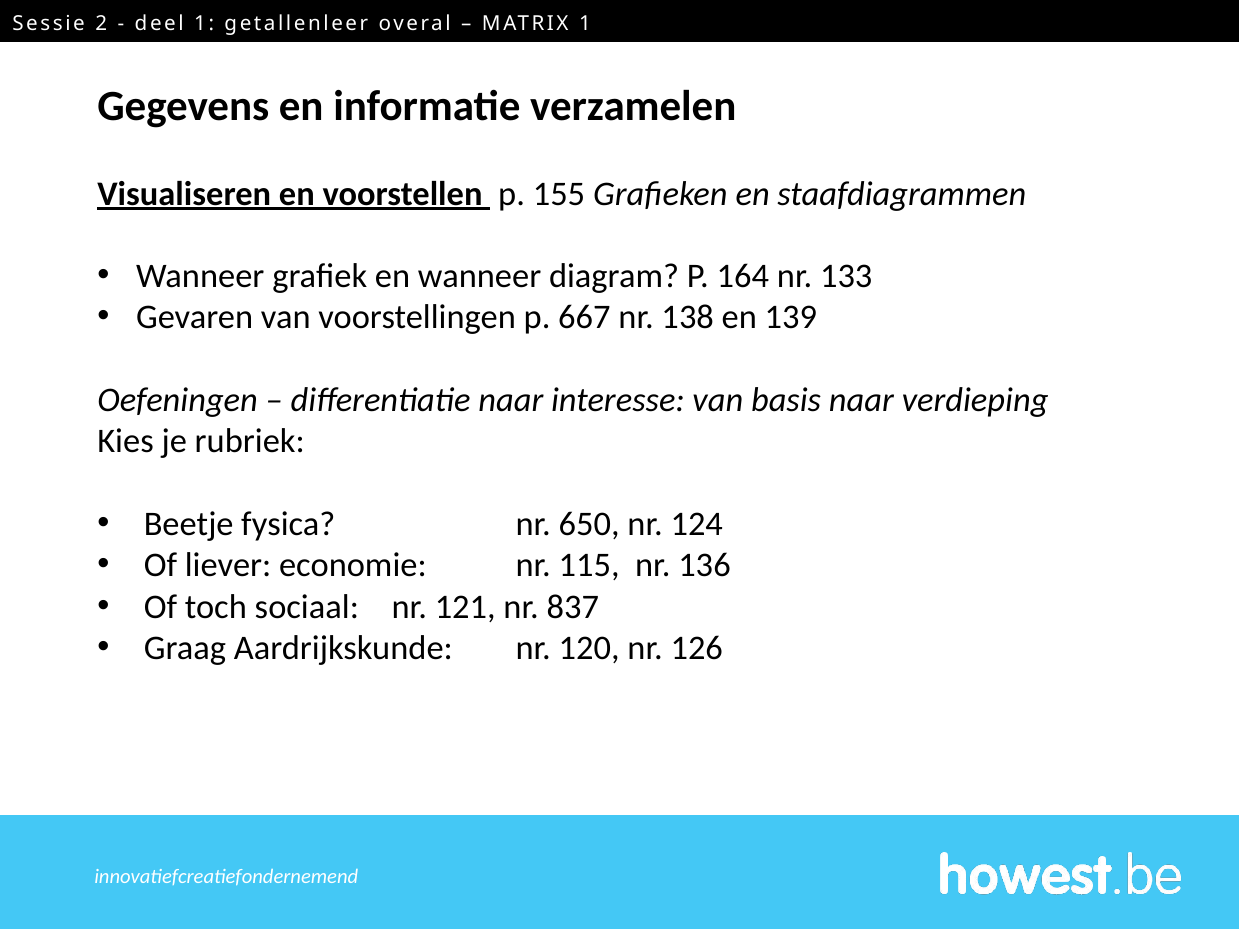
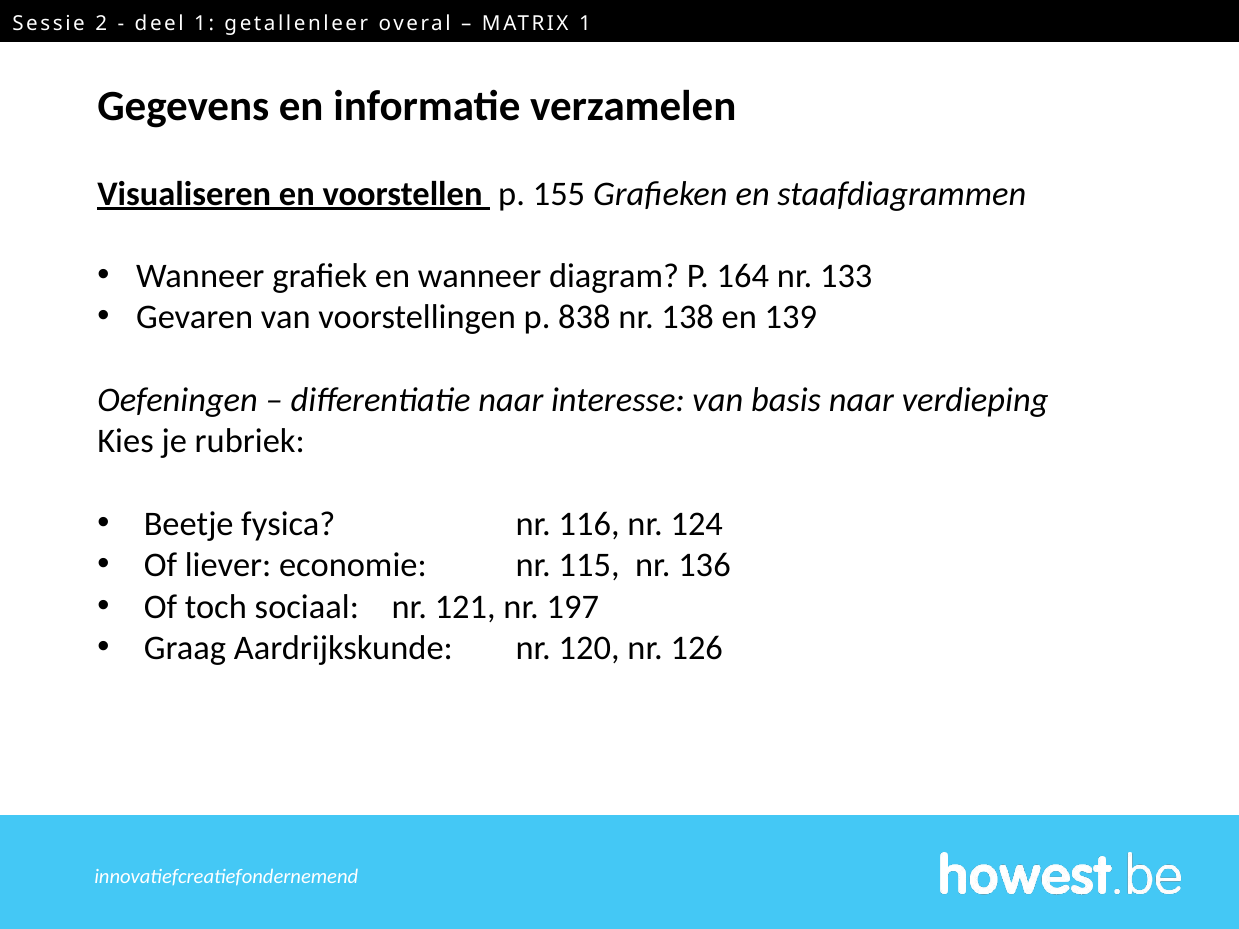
667: 667 -> 838 (584, 318)
650: 650 -> 116 (589, 524)
837: 837 -> 197 (573, 607)
